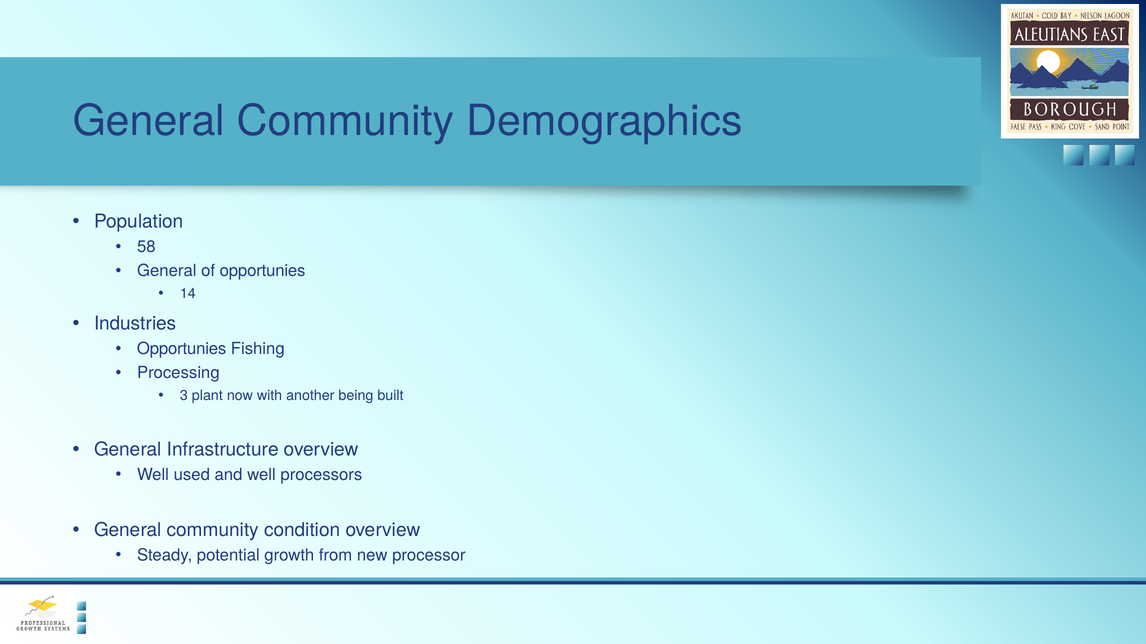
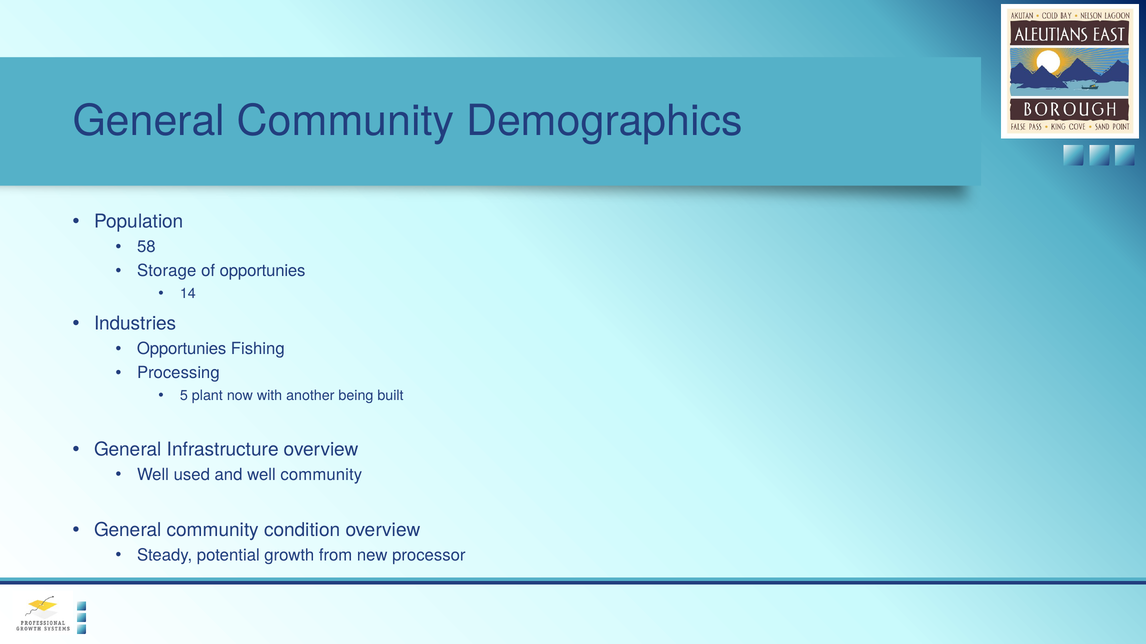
General: General -> Storage (167, 271)
3: 3 -> 5 (184, 396)
well processors: processors -> community (321, 475)
